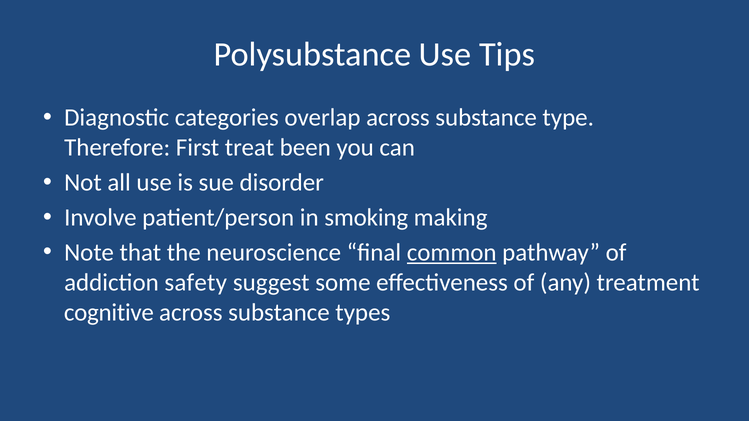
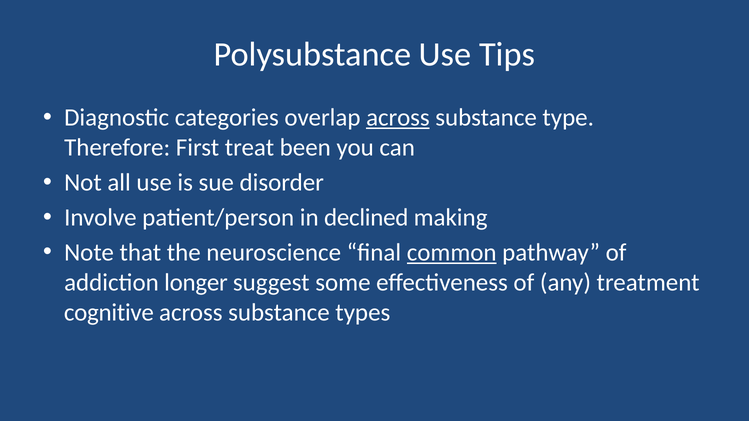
across underline: none -> present (398, 118)
smoking: smoking -> declined (366, 218)
safety: safety -> longer (196, 283)
